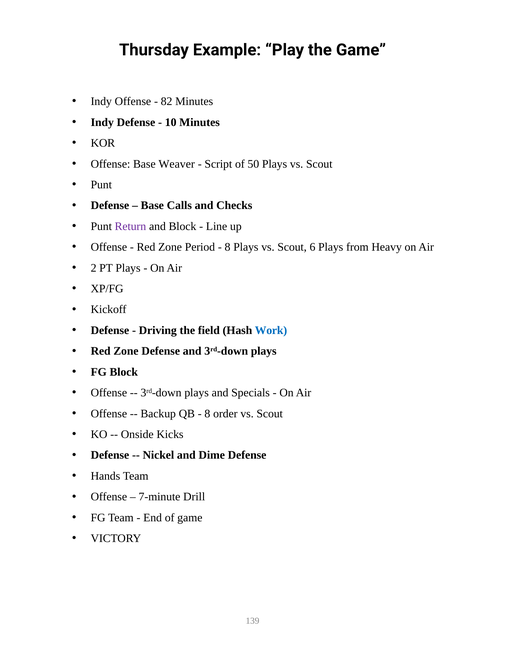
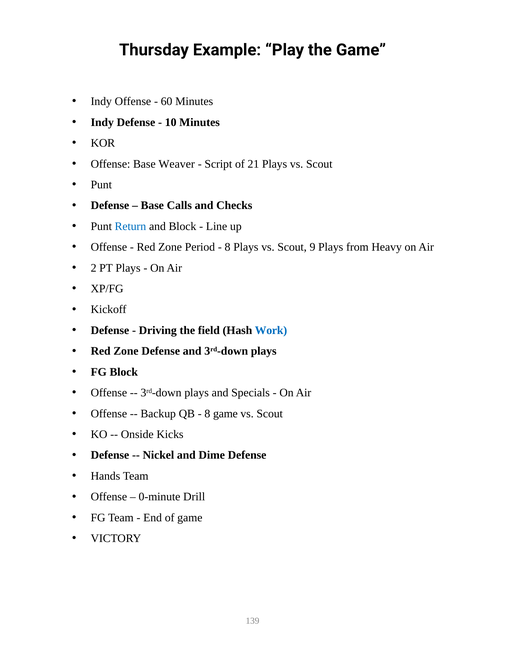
82: 82 -> 60 (167, 101)
50: 50 -> 21 (253, 164)
Return colour: purple -> blue (130, 226)
6: 6 -> 9 (312, 247)
8 order: order -> game (225, 413)
7-minute: 7-minute -> 0-minute (160, 496)
